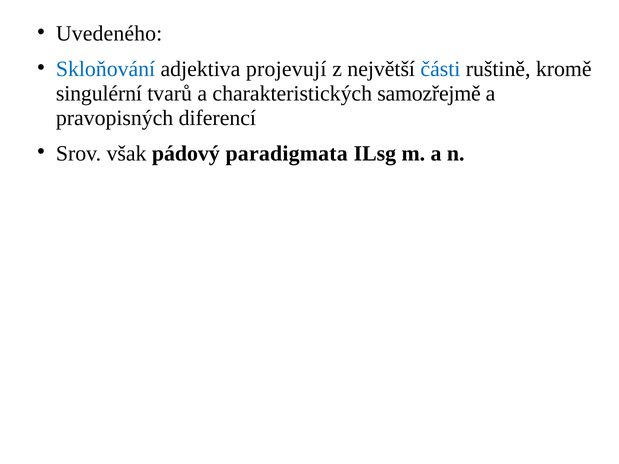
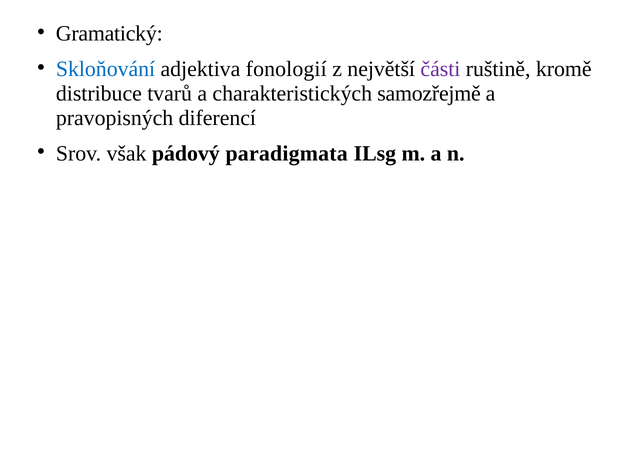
Uvedeného: Uvedeného -> Gramatický (109, 34)
projevují: projevují -> fonologií (286, 69)
části colour: blue -> purple (440, 69)
singulérní: singulérní -> distribuce (99, 94)
